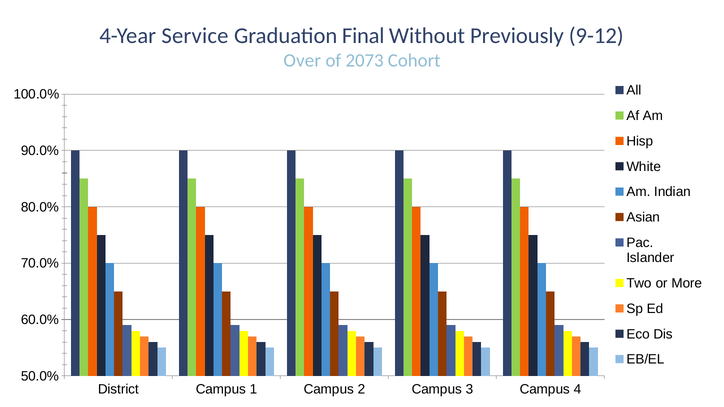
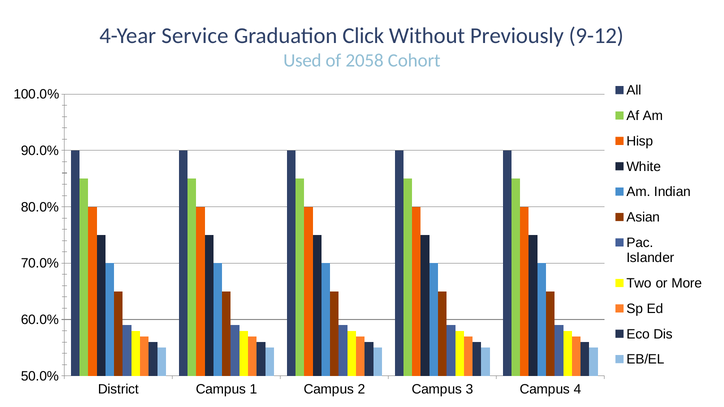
Final: Final -> Click (363, 36)
Over: Over -> Used (302, 61)
2073: 2073 -> 2058 (365, 61)
